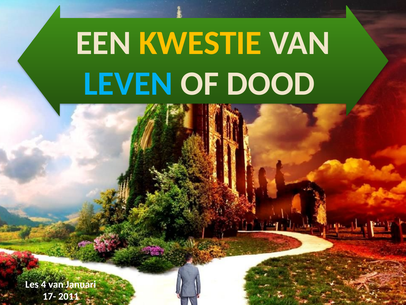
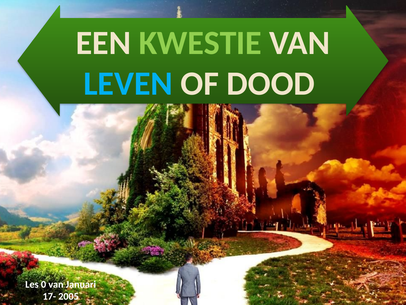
KWESTIE colour: yellow -> light green (200, 43)
4: 4 -> 0 (44, 284)
2011: 2011 -> 2005 (69, 296)
